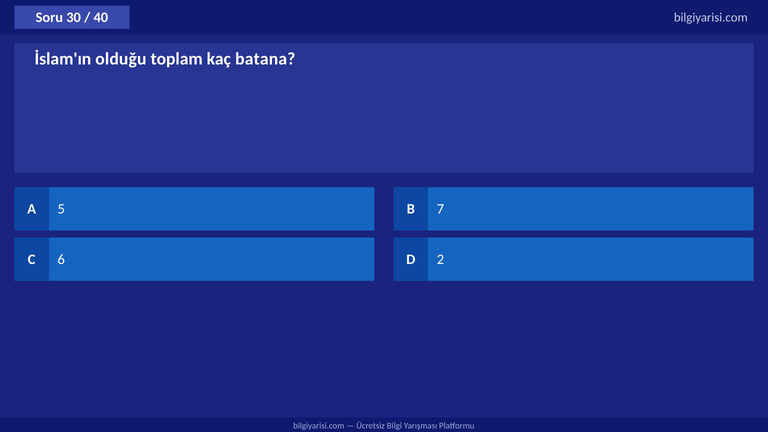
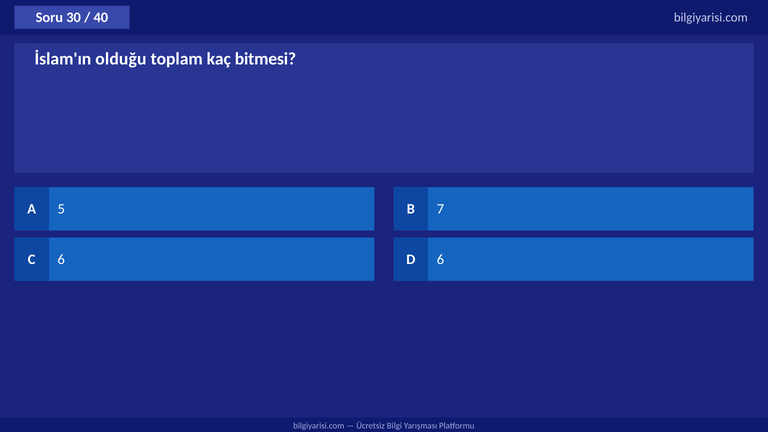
batana: batana -> bitmesi (265, 59)
D 2: 2 -> 6 (440, 259)
